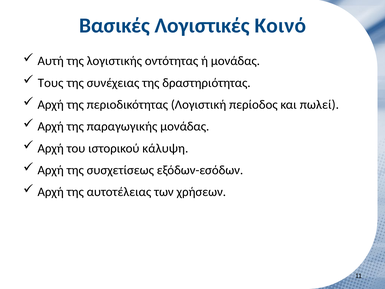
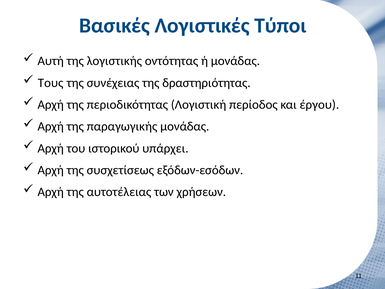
Κοινό: Κοινό -> Τύποι (280, 26)
πωλεί: πωλεί -> έργου (319, 105)
κάλυψη: κάλυψη -> υπάρχει (165, 148)
